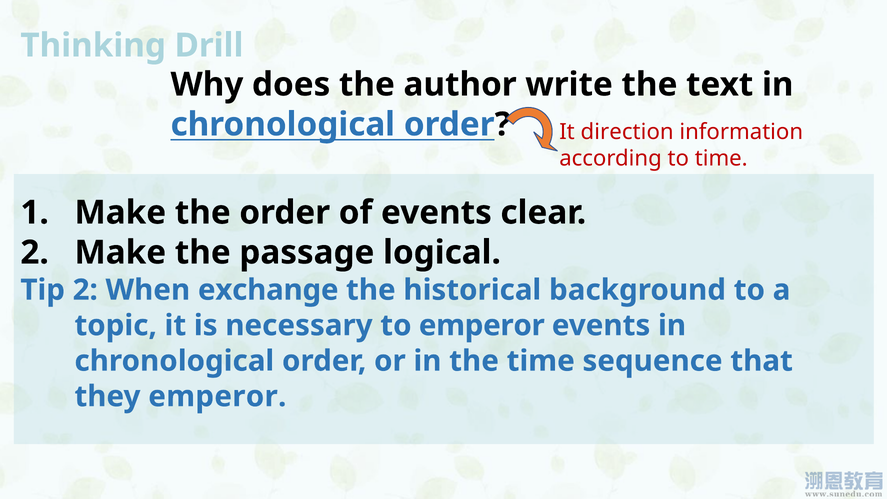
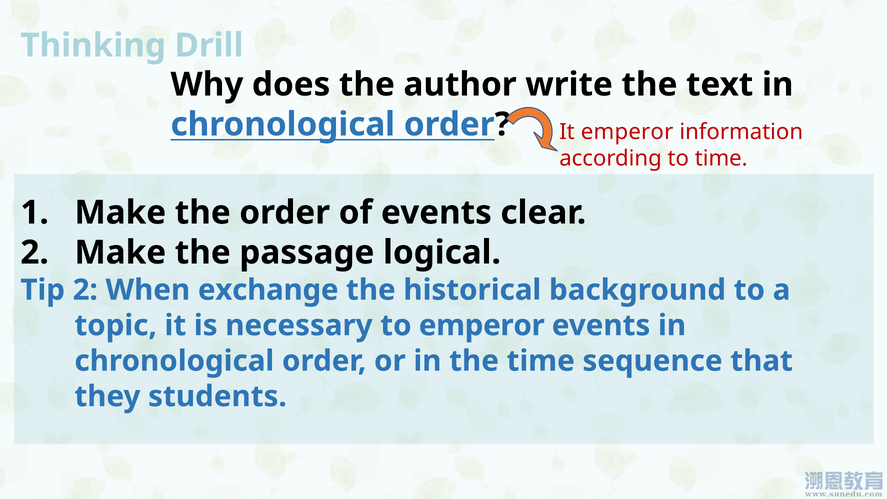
It direction: direction -> emperor (627, 132)
they emperor: emperor -> students (217, 396)
